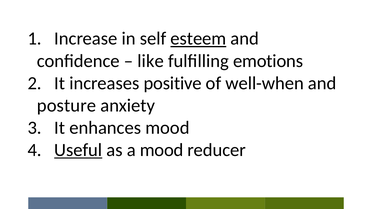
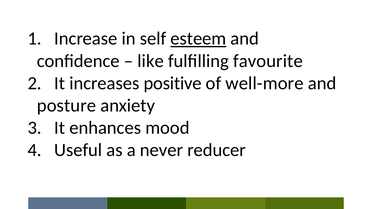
emotions: emotions -> favourite (268, 61)
well-when: well-when -> well-more (264, 83)
Useful underline: present -> none (78, 150)
a mood: mood -> never (161, 150)
